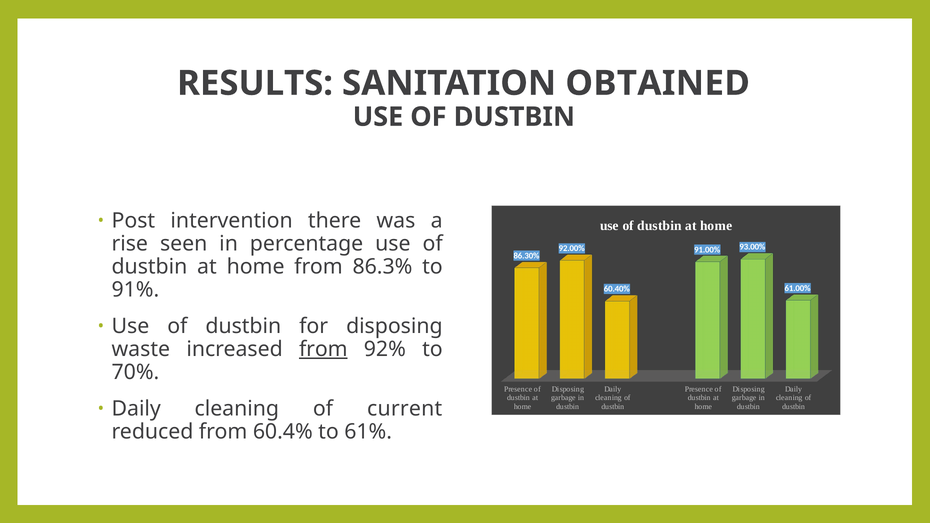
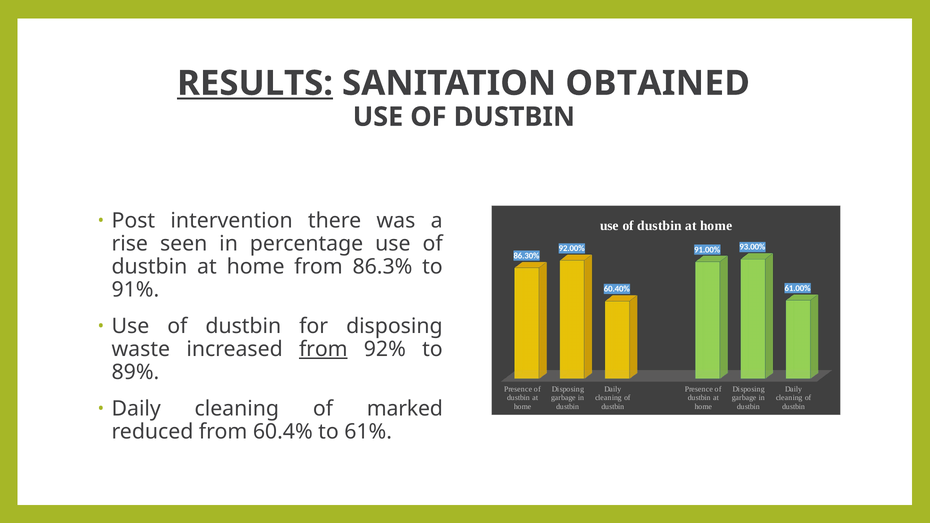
RESULTS underline: none -> present (255, 83)
70%: 70% -> 89% (135, 372)
current: current -> marked (405, 409)
